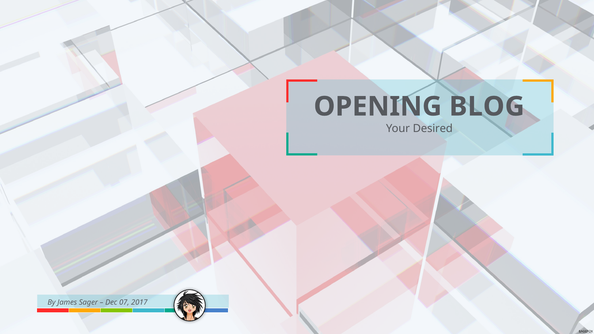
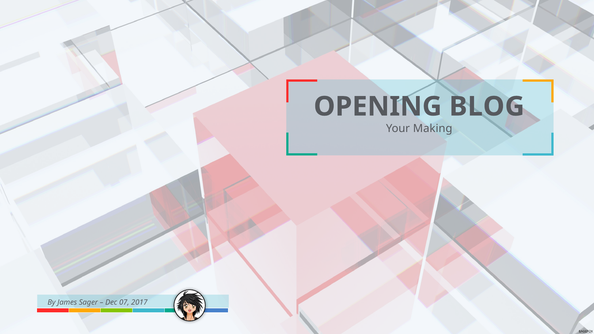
Desired: Desired -> Making (433, 128)
